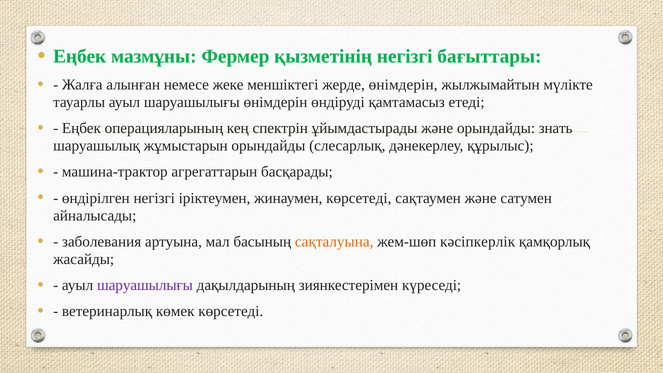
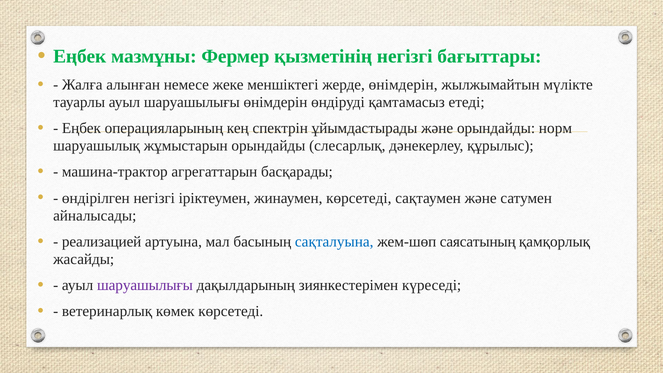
знать: знать -> норм (555, 128)
заболевания: заболевания -> реализацией (102, 242)
сақталуына colour: orange -> blue (334, 242)
кәсіпкерлік: кәсіпкерлік -> саясатының (478, 242)
